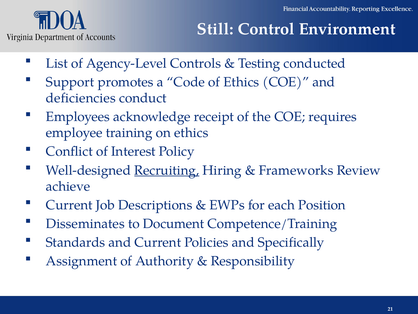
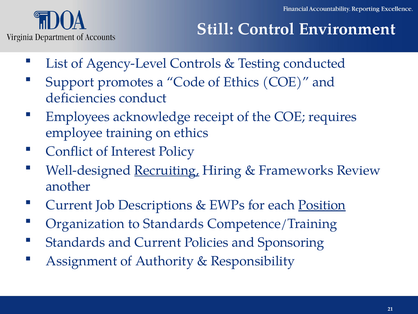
achieve: achieve -> another (68, 186)
Position underline: none -> present (322, 205)
Disseminates: Disseminates -> Organization (85, 223)
to Document: Document -> Standards (173, 223)
Specifically: Specifically -> Sponsoring (291, 242)
